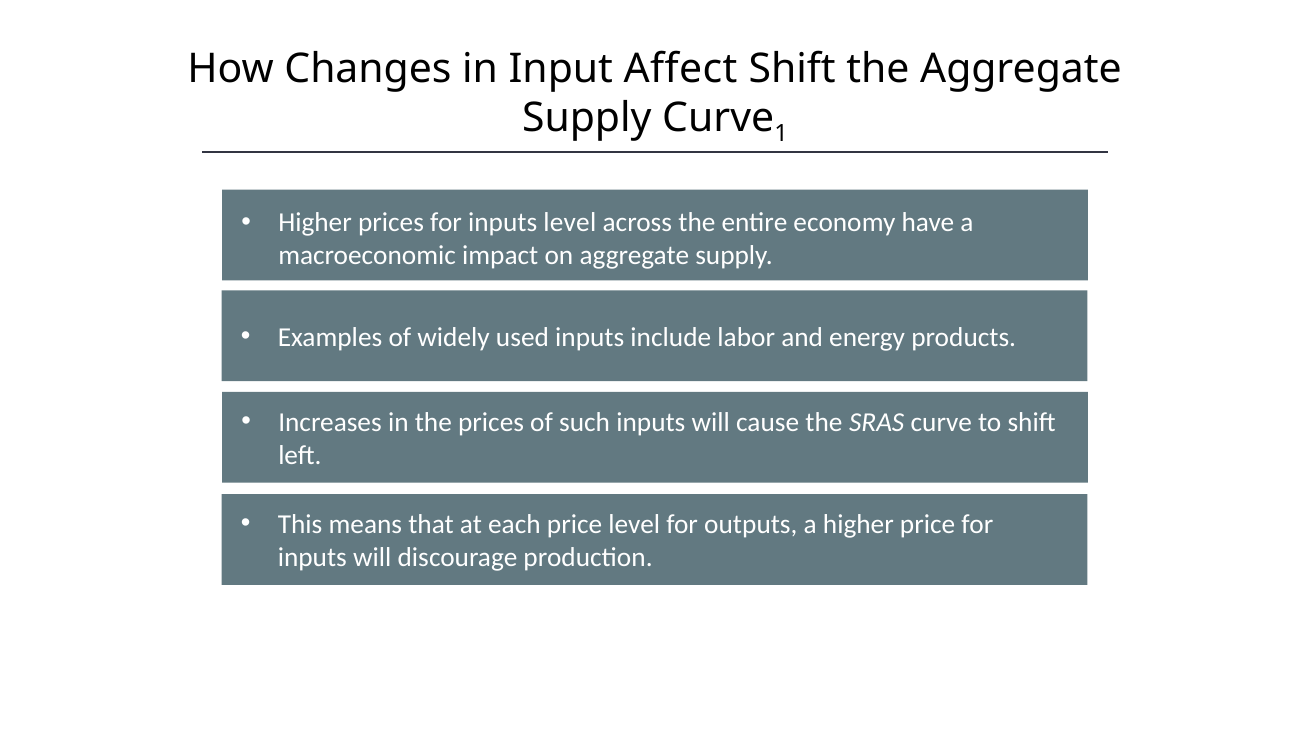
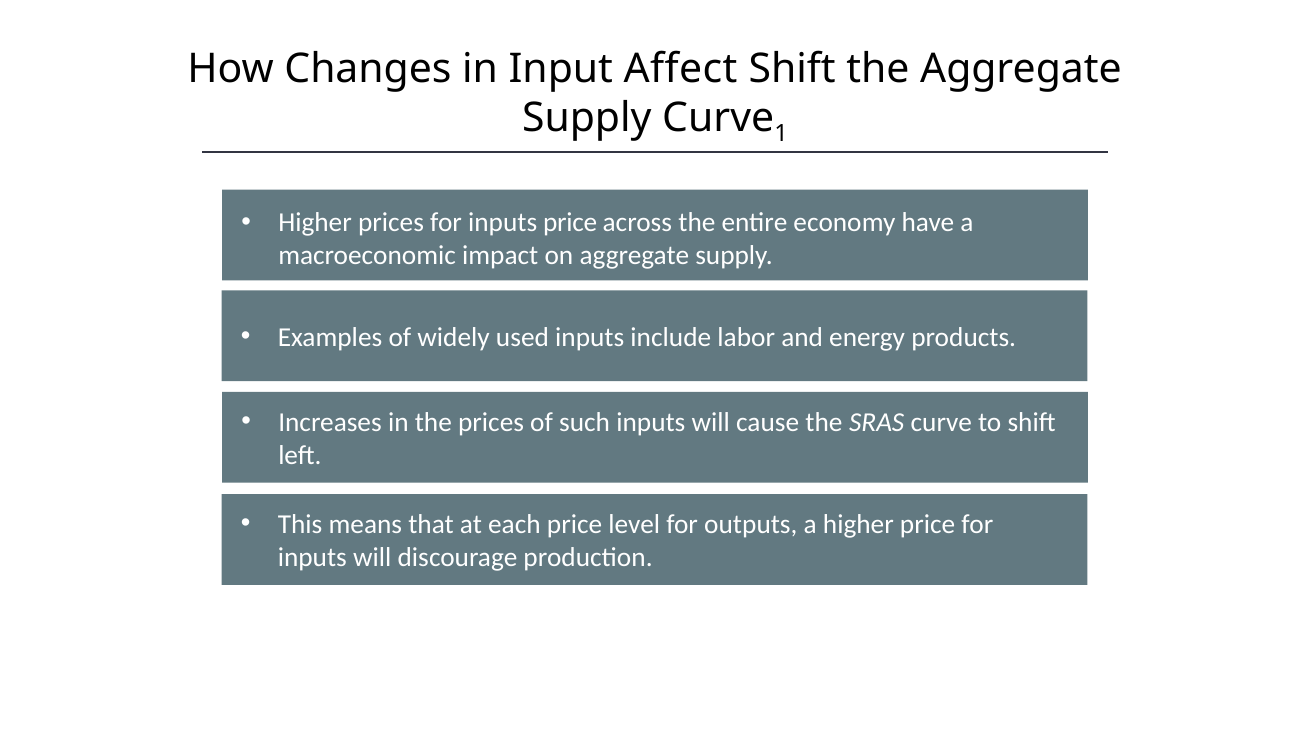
inputs level: level -> price (570, 223)
